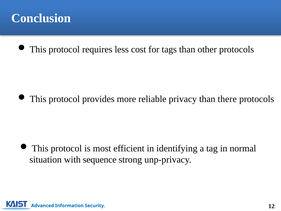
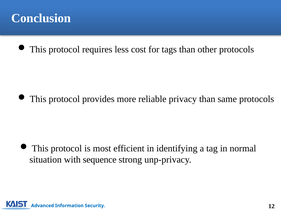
there: there -> same (227, 99)
